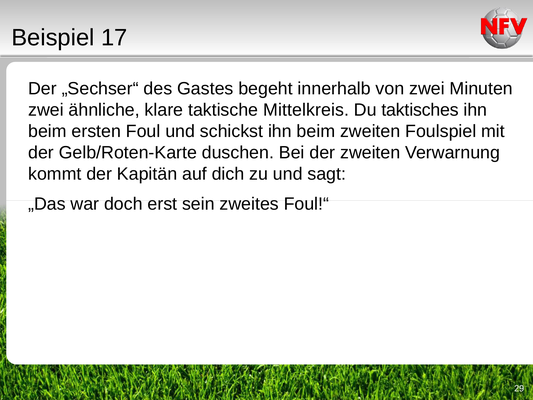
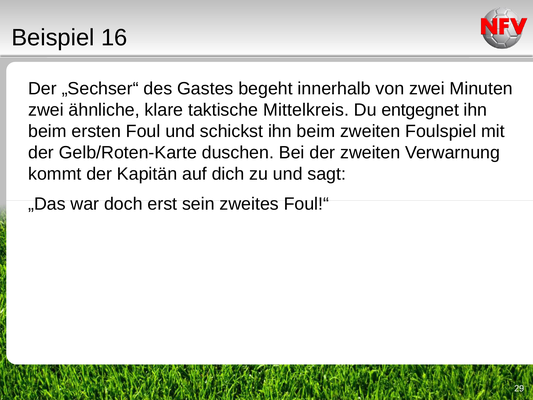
17: 17 -> 16 (114, 38)
taktisches: taktisches -> entgegnet (420, 110)
